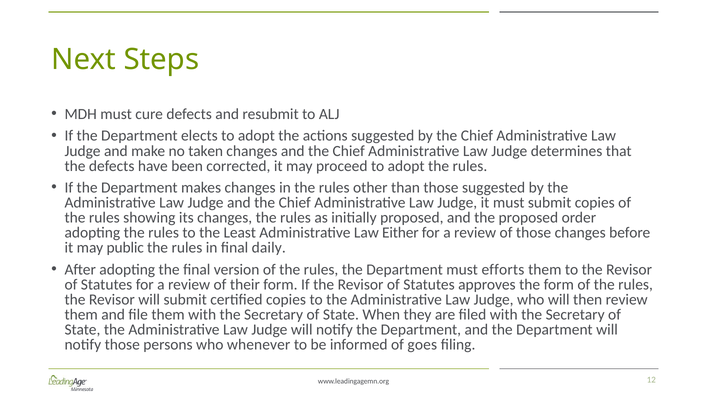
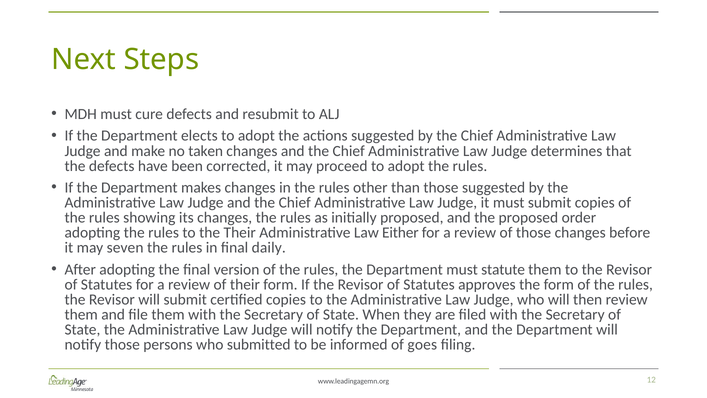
the Least: Least -> Their (240, 233)
public: public -> seven (125, 248)
efforts: efforts -> statute (503, 269)
whenever: whenever -> submitted (259, 345)
